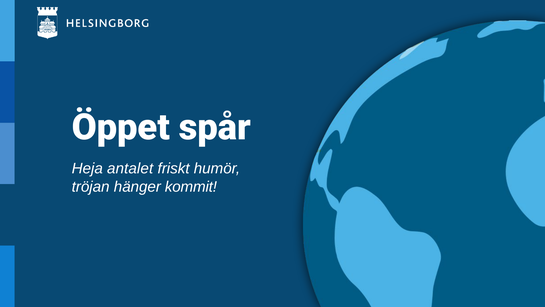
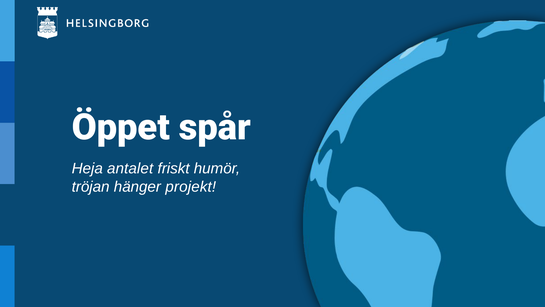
kommit: kommit -> projekt (191, 186)
